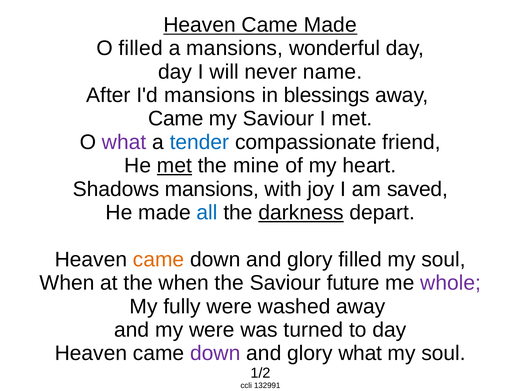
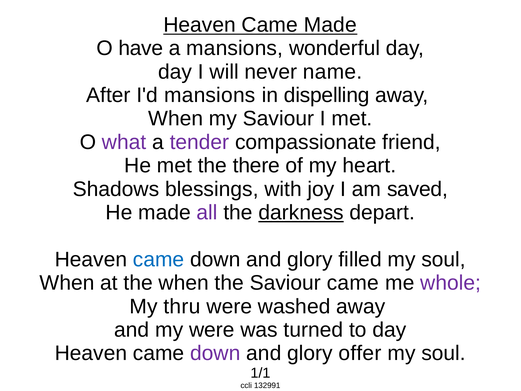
O filled: filled -> have (141, 48)
blessings: blessings -> dispelling (327, 95)
Came: Came -> When (176, 119)
tender colour: blue -> purple (199, 142)
met underline: present -> none (174, 166)
mine: mine -> there (256, 166)
Shadows mansions: mansions -> blessings (212, 189)
all colour: blue -> purple (207, 212)
came colour: orange -> blue (159, 259)
Saviour future: future -> came (353, 283)
fully: fully -> thru (182, 306)
glory what: what -> offer (360, 353)
1/2: 1/2 -> 1/1 (260, 373)
